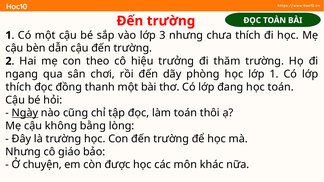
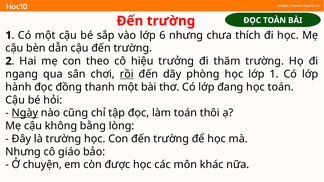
3: 3 -> 6 (162, 35)
rồi underline: none -> present (127, 74)
thích: thích -> hành (18, 87)
